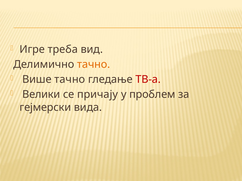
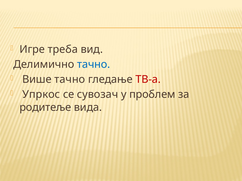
тачно colour: orange -> blue (94, 65)
Велики: Велики -> Упркос (41, 95)
причају: причају -> сувозач (98, 95)
гејмерски: гејмерски -> родитеље (45, 108)
